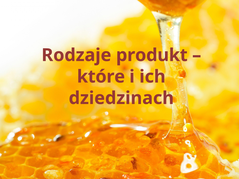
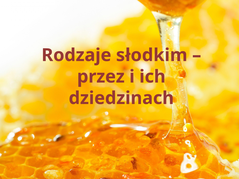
produkt: produkt -> słodkim (152, 55)
które: które -> przez (101, 77)
